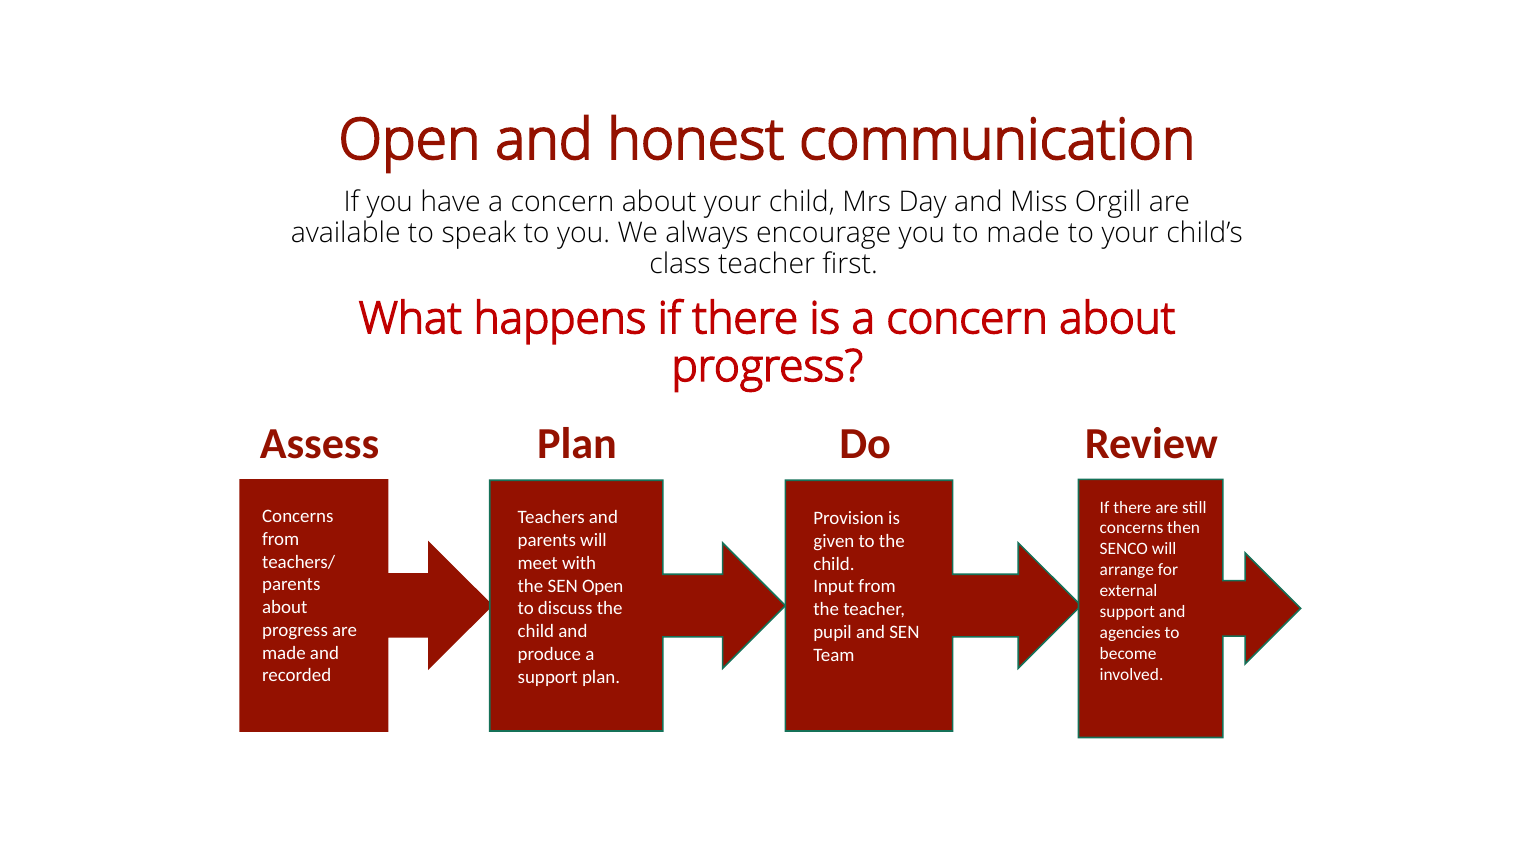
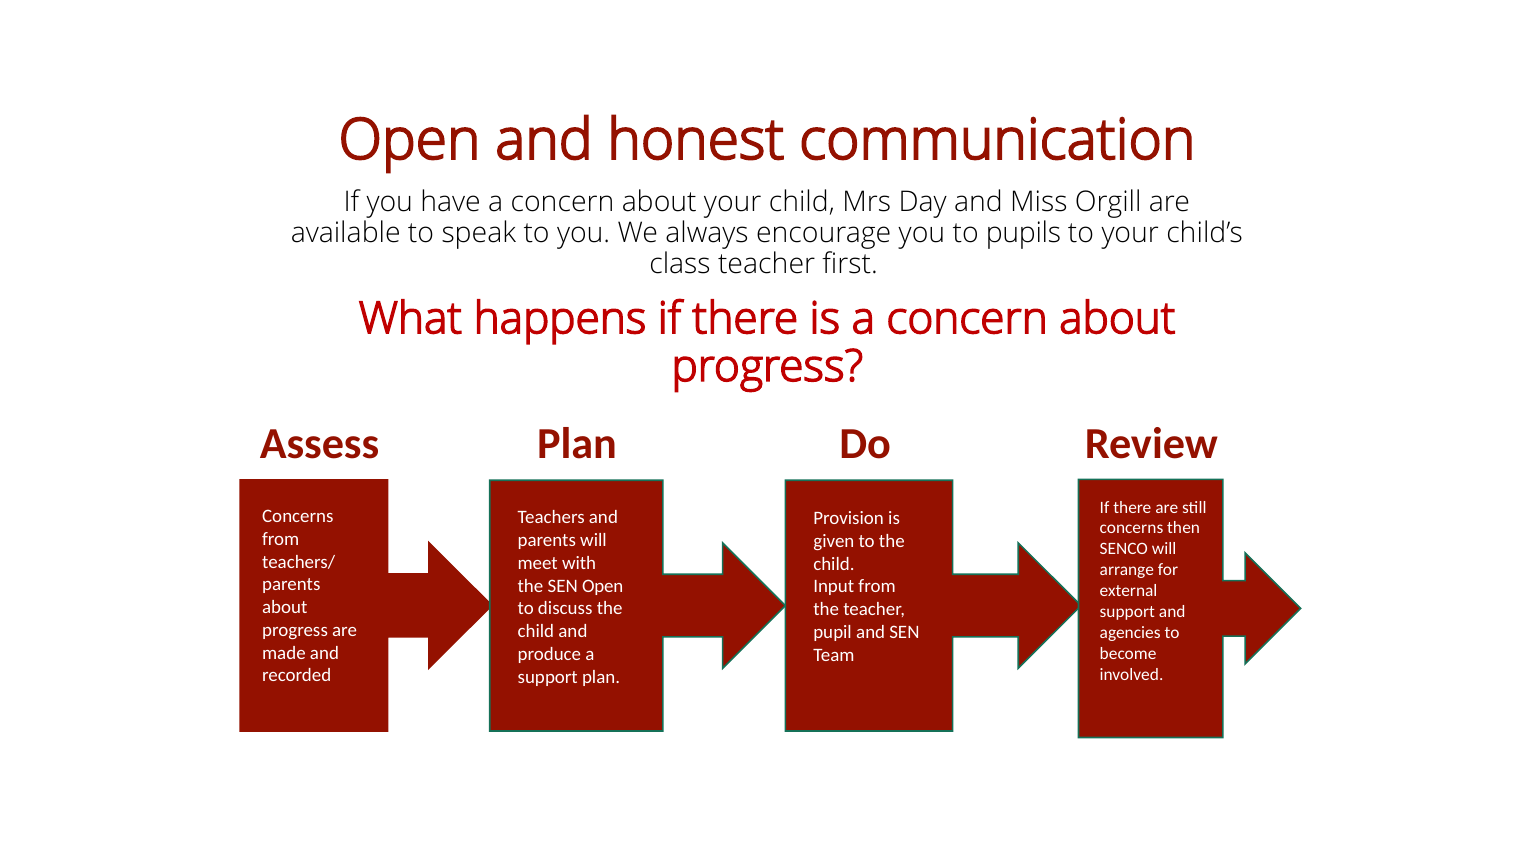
to made: made -> pupils (1023, 233)
